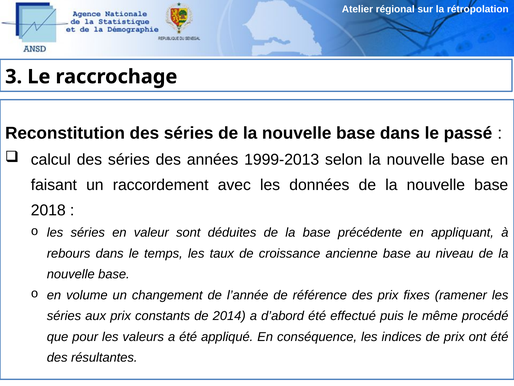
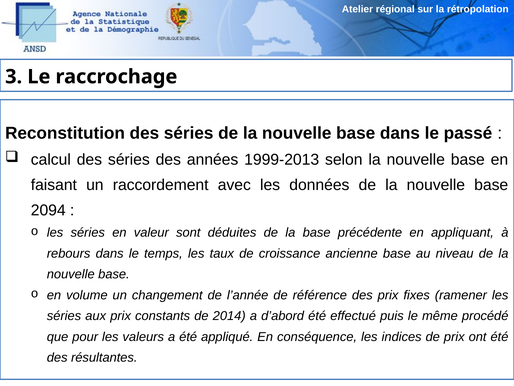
2018: 2018 -> 2094 (48, 210)
